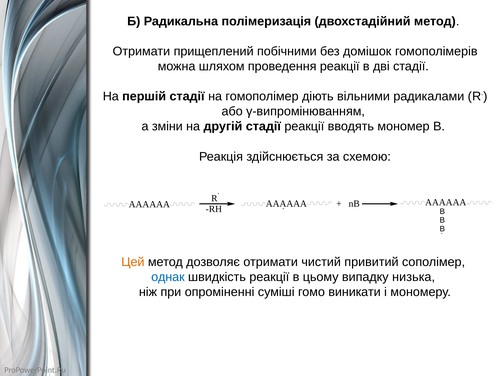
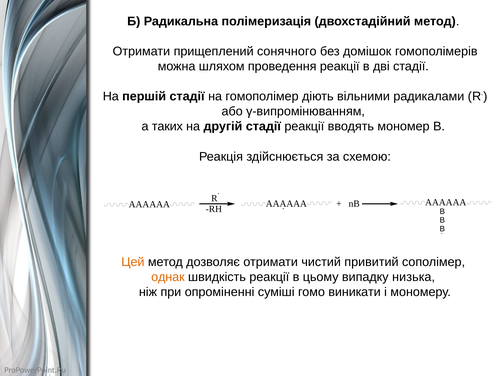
побічними: побічними -> сонячного (287, 51)
зміни: зміни -> таких (167, 127)
однак colour: blue -> orange (168, 277)
